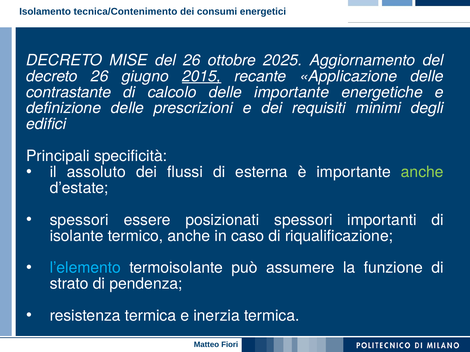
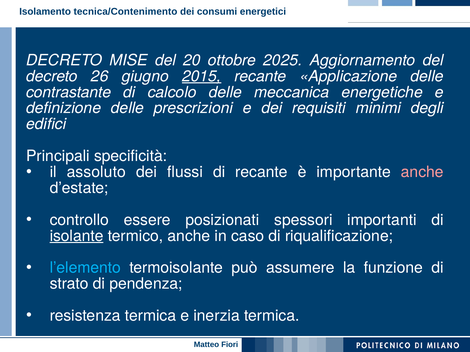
del 26: 26 -> 20 (192, 60)
delle importante: importante -> meccanica (292, 92)
di esterna: esterna -> recante (261, 172)
anche colour: light green -> pink (422, 172)
spessori: spessori -> controllo (79, 220)
isolante underline: none -> present (77, 236)
